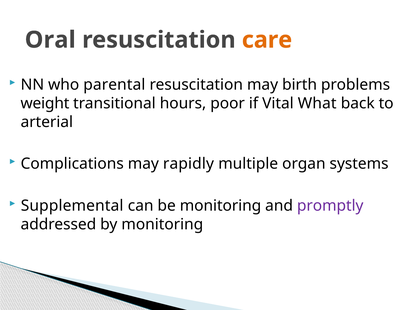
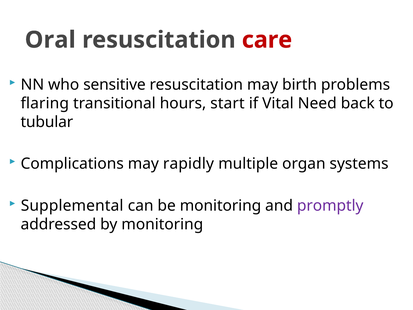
care colour: orange -> red (267, 40)
parental: parental -> sensitive (114, 85)
weight: weight -> flaring (45, 103)
poor: poor -> start (227, 103)
What: What -> Need (317, 103)
arterial: arterial -> tubular (47, 122)
